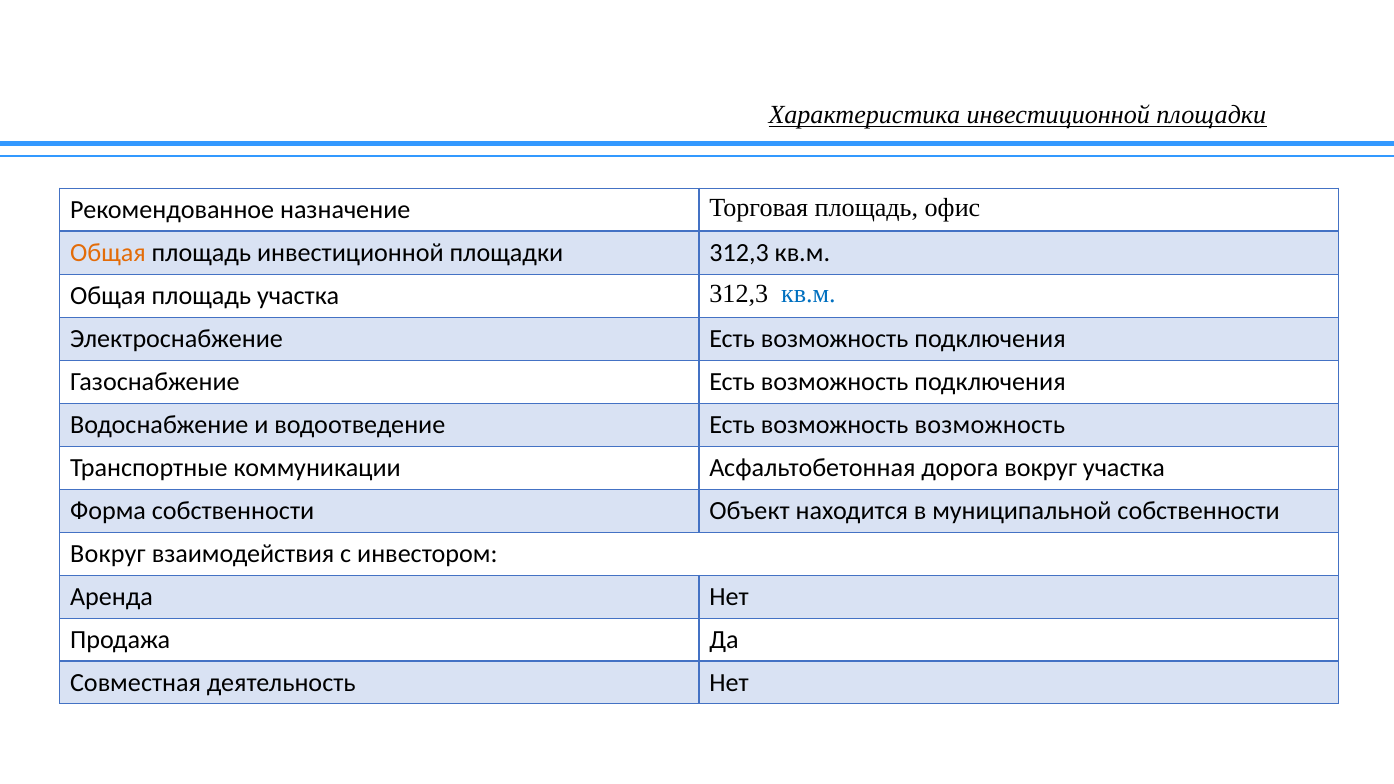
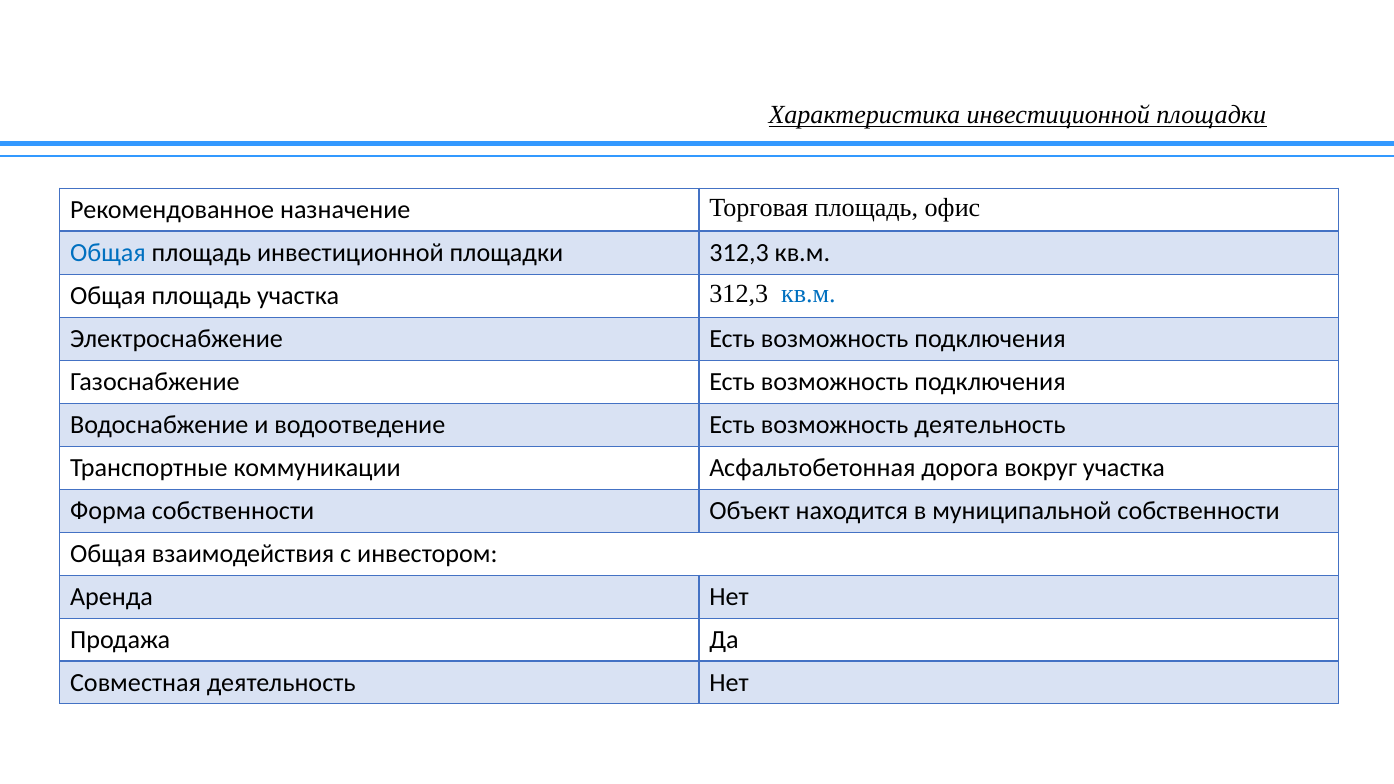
Общая colour: orange -> blue (108, 253)
возможность возможность: возможность -> деятельность (990, 425)
Вокруг: Вокруг -> Общая (108, 554)
